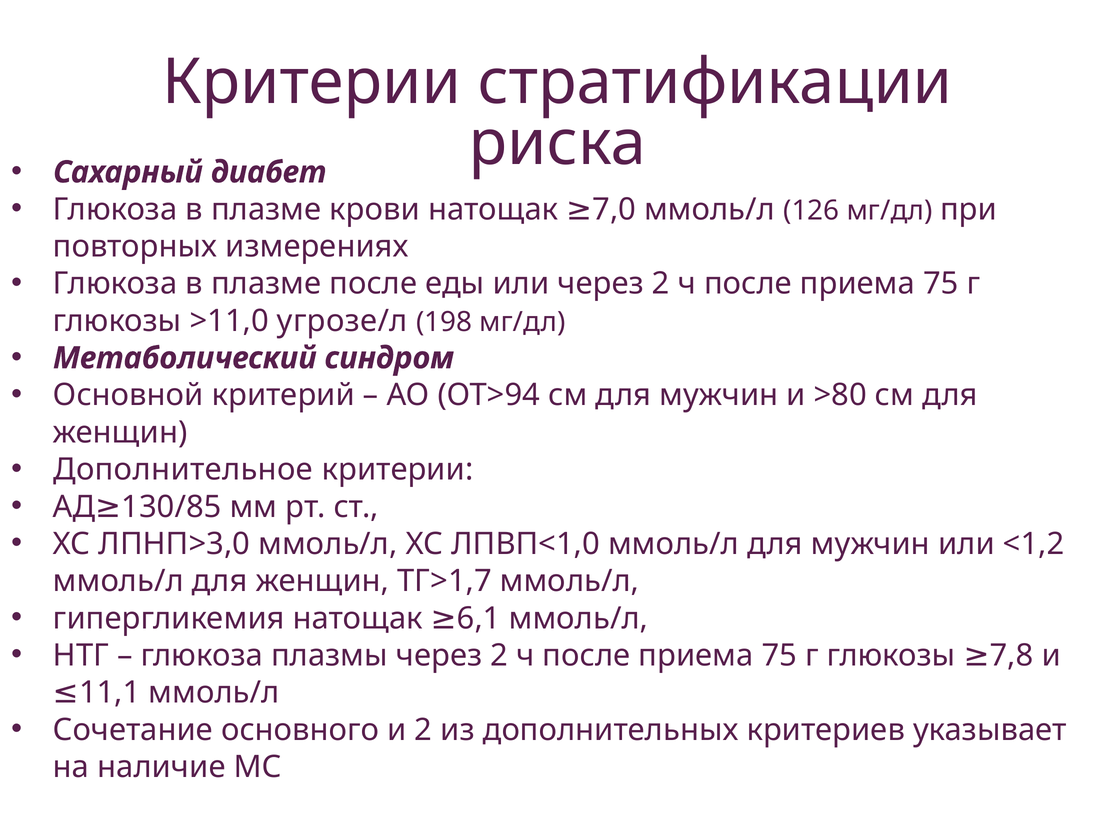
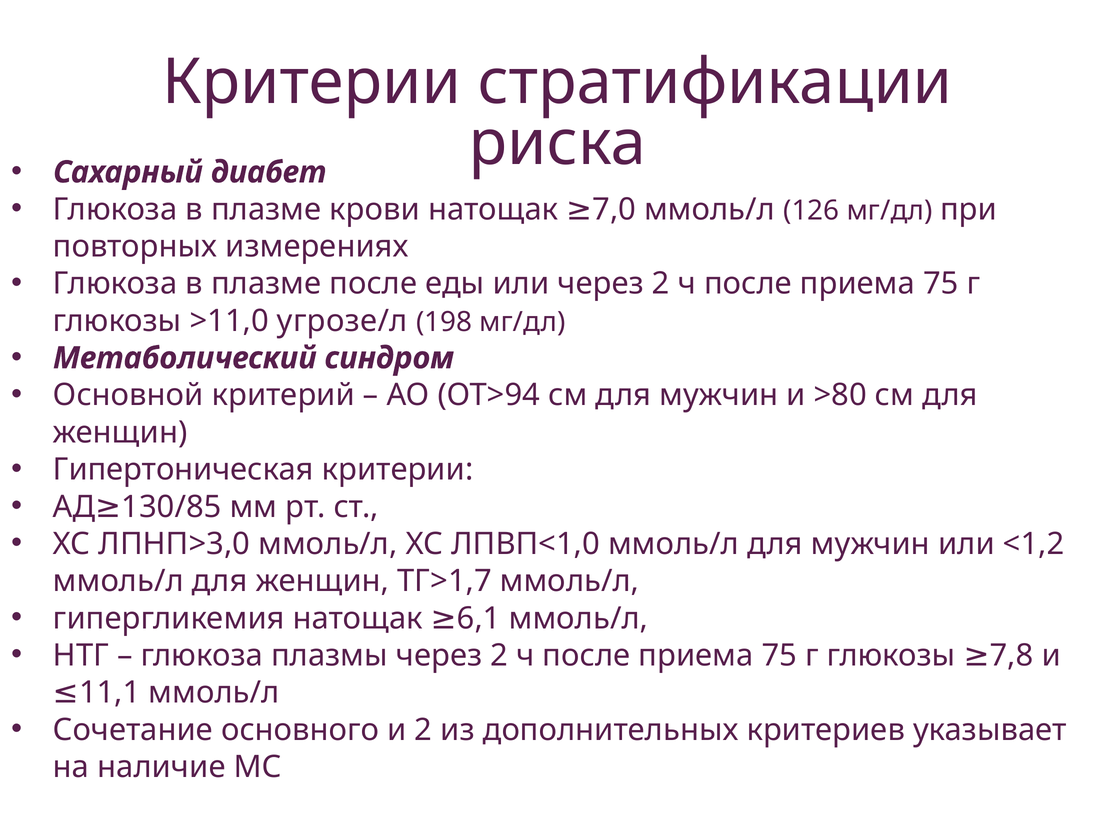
Дополнительное: Дополнительное -> Гипертоническая (183, 470)
